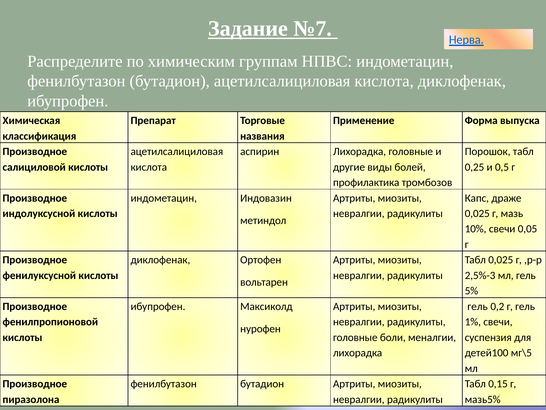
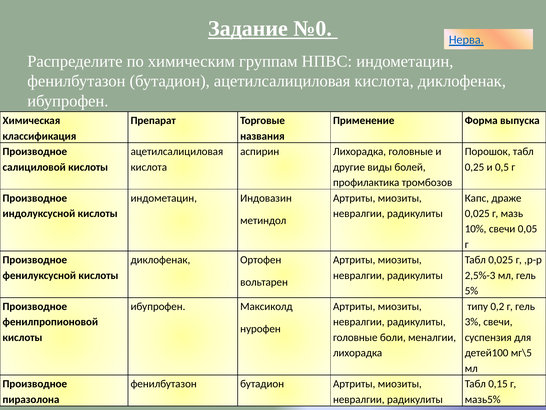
№7: №7 -> №0 (313, 29)
гель: гель -> типу (478, 306)
1%: 1% -> 3% (473, 322)
